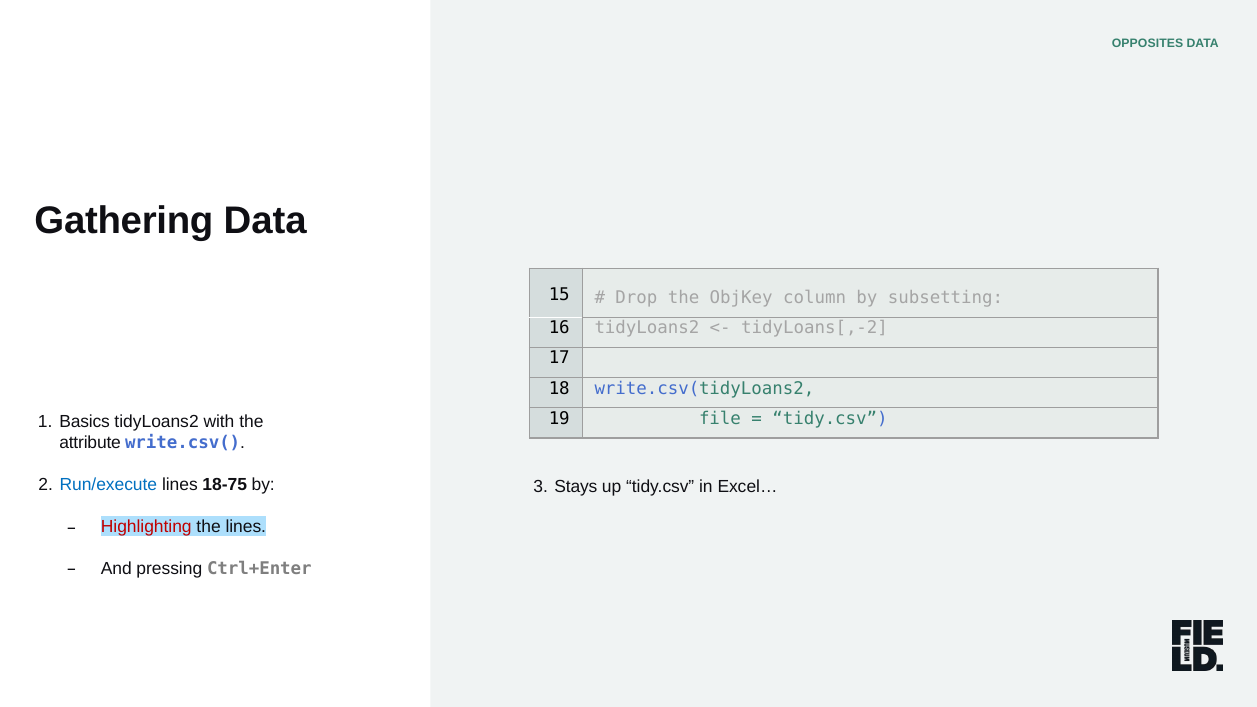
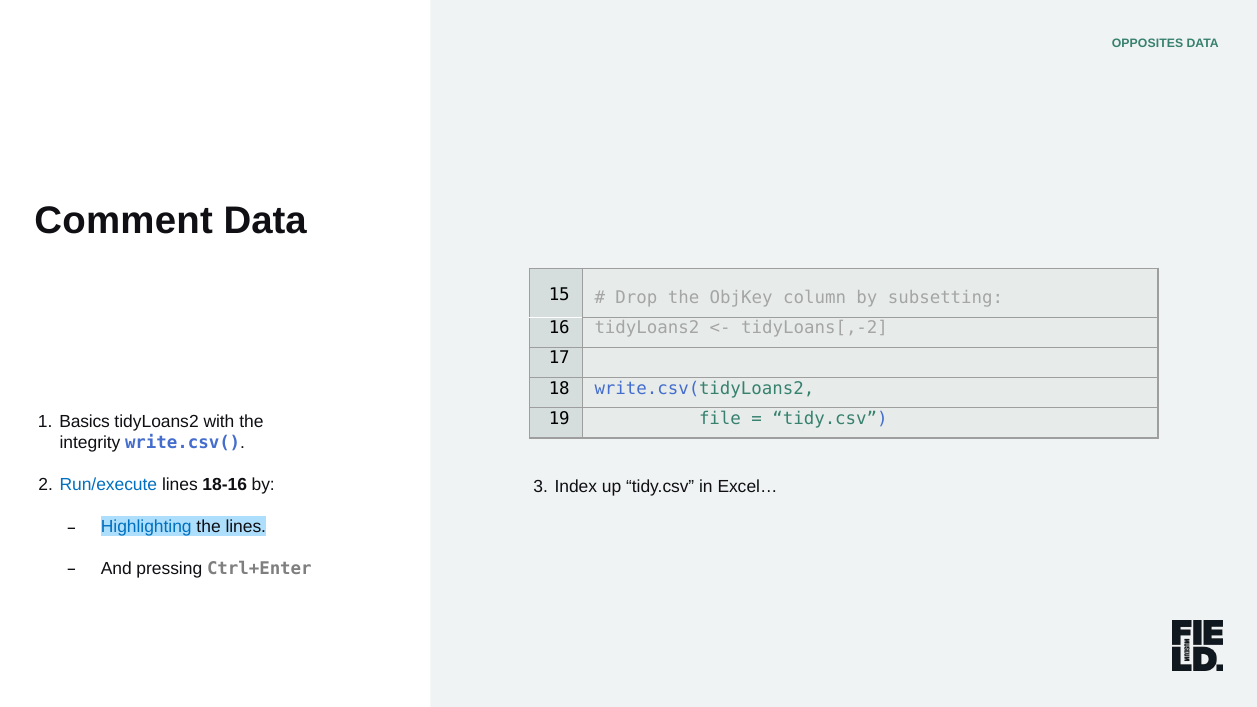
Gathering: Gathering -> Comment (124, 221)
attribute: attribute -> integrity (90, 443)
18-75: 18-75 -> 18-16 (225, 485)
Stays: Stays -> Index (576, 487)
Highlighting colour: red -> blue (146, 527)
